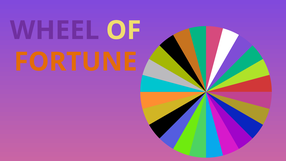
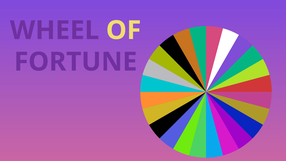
FORTUNE colour: orange -> purple (76, 62)
